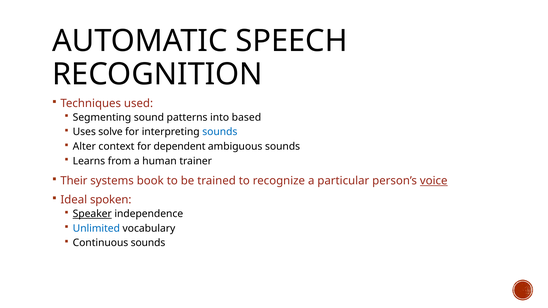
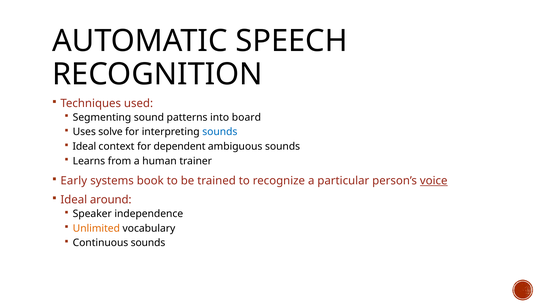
based: based -> board (246, 118)
Alter: Alter -> Ideal (84, 147)
Their: Their -> Early (74, 181)
spoken: spoken -> around (111, 200)
Speaker underline: present -> none (92, 214)
Unlimited colour: blue -> orange (96, 229)
